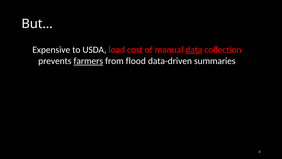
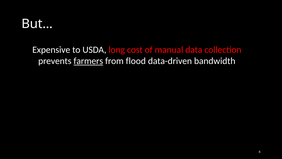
load: load -> long (117, 50)
data underline: present -> none (194, 50)
summaries: summaries -> bandwidth (215, 61)
